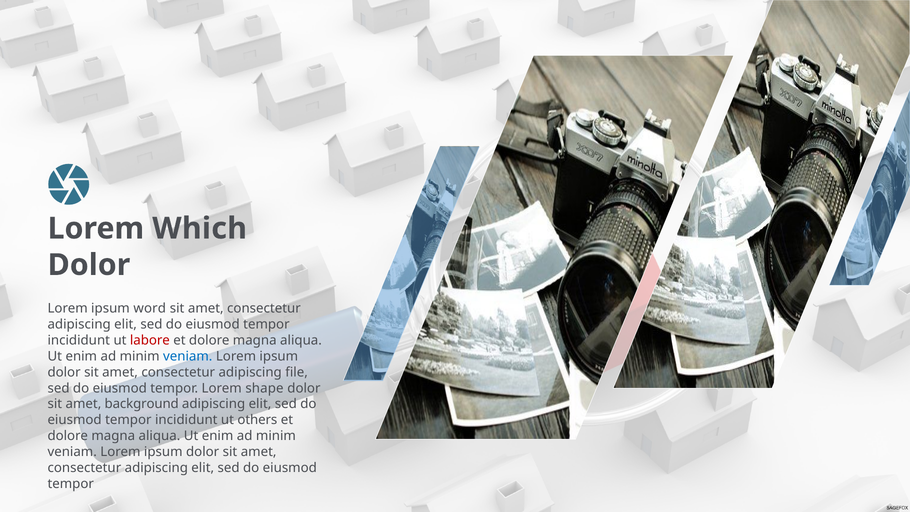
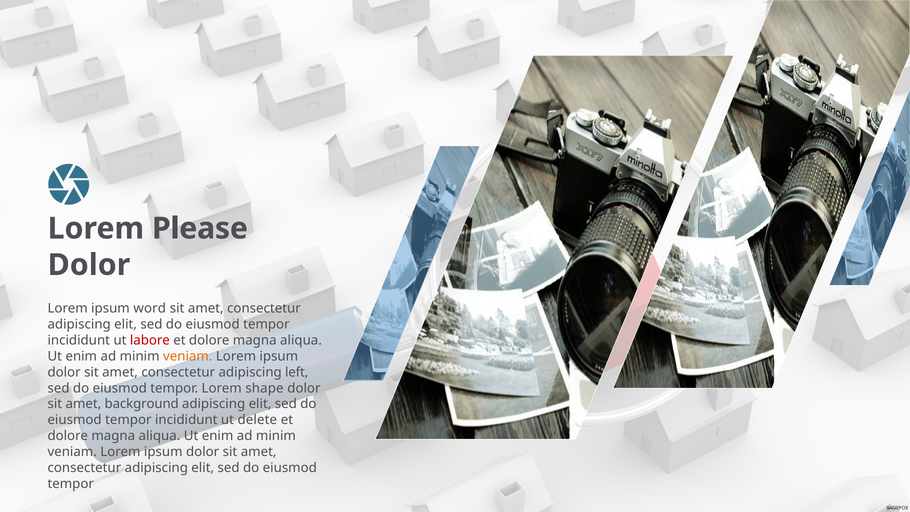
Which: Which -> Please (200, 228)
veniam colour: blue -> orange (188, 356)
file: file -> left (297, 372)
others: others -> delete (257, 420)
